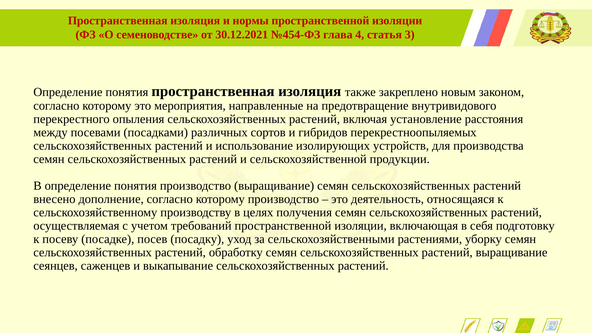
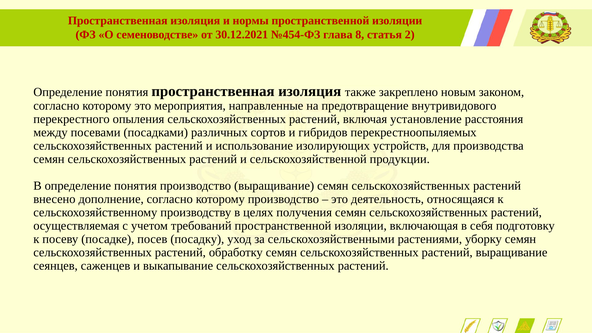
4: 4 -> 8 (360, 35)
3: 3 -> 2 (410, 35)
